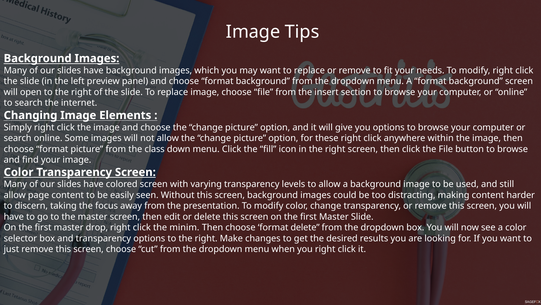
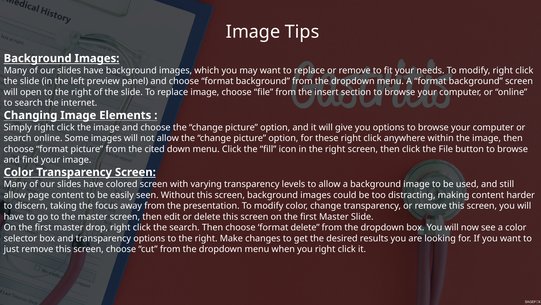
class: class -> cited (155, 149)
the minim: minim -> search (184, 227)
